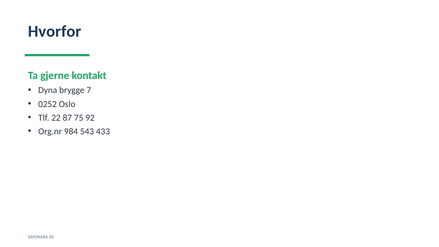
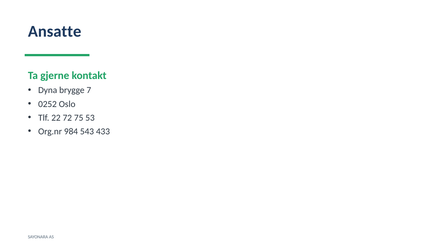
Hvorfor: Hvorfor -> Ansatte (55, 31)
87: 87 -> 72 (67, 118)
92: 92 -> 53 (90, 118)
